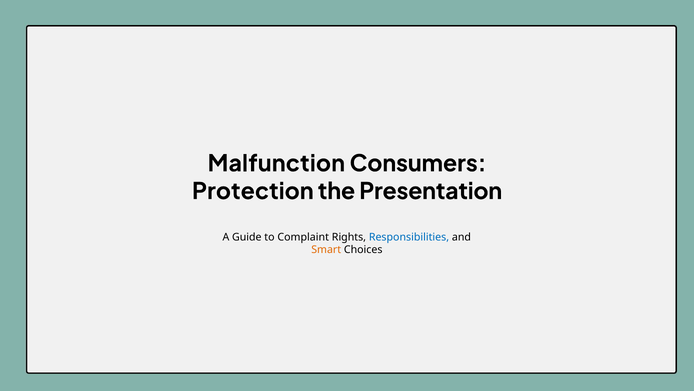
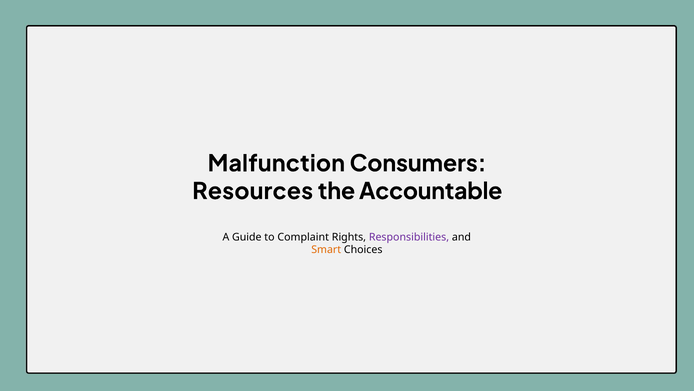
Protection: Protection -> Resources (253, 191)
Presentation: Presentation -> Accountable (431, 191)
Responsibilities colour: blue -> purple (409, 237)
